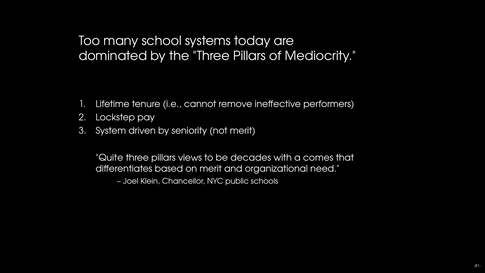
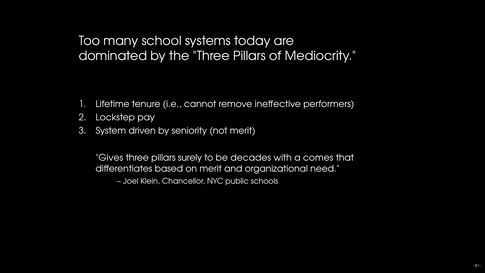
Quite: Quite -> Gives (109, 158)
views: views -> surely (190, 158)
